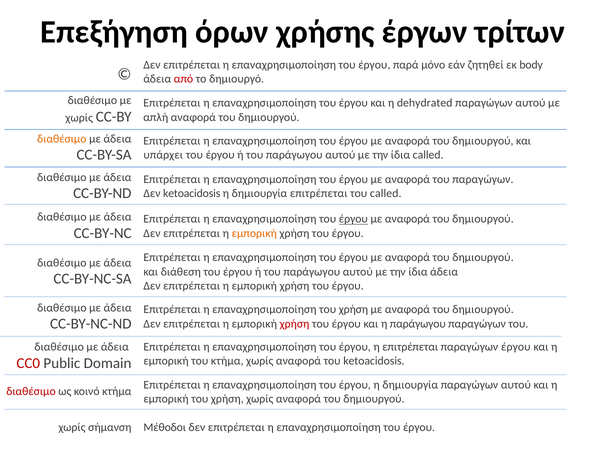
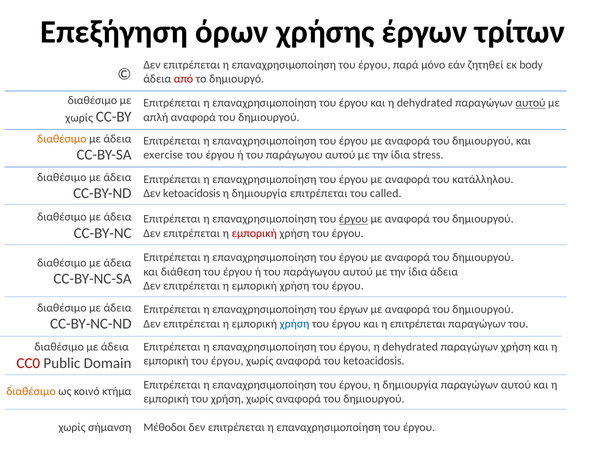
αυτού underline: none -> present (530, 103)
υπάρχει: υπάρχει -> exercise (163, 155)
ίδια called: called -> stress (428, 155)
του παραγώγων: παραγώγων -> κατάλληλου (483, 179)
εμπορική colour: orange -> red (254, 233)
επαναχρησιμοποίηση του χρήση: χρήση -> έργων (353, 310)
χρήση colour: red -> blue (295, 324)
η παράγωγου: παράγωγου -> επιτρέπεται (418, 324)
έργου η επιτρέπεται: επιτρέπεται -> dehydrated (410, 347)
παραγώγων έργου: έργου -> χρήση (516, 347)
εμπορική του κτήμα: κτήμα -> έργου (227, 361)
διαθέσιμο colour: red -> orange (31, 392)
